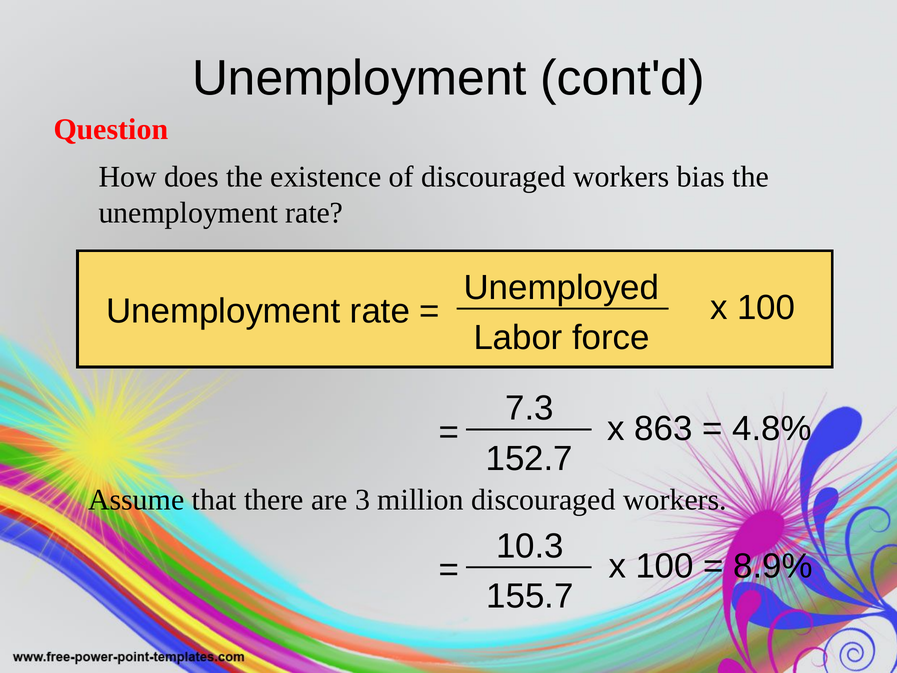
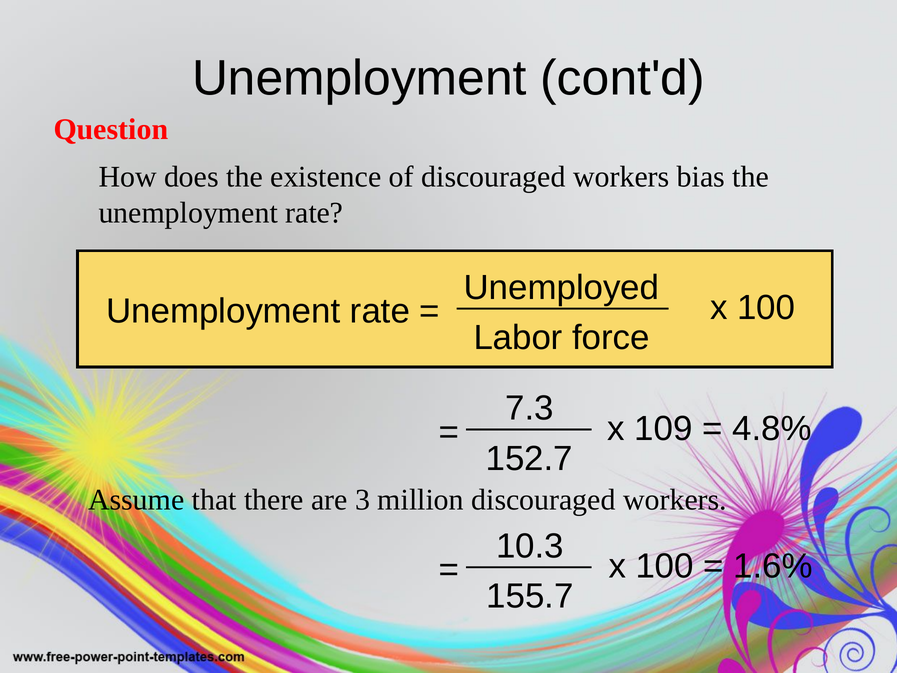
863: 863 -> 109 (664, 428)
8.9%: 8.9% -> 1.6% (773, 566)
